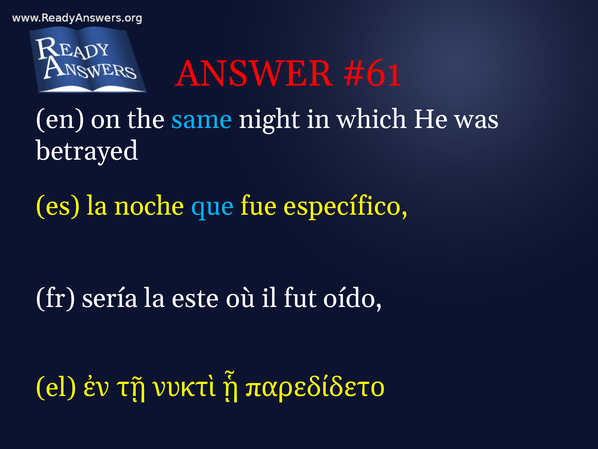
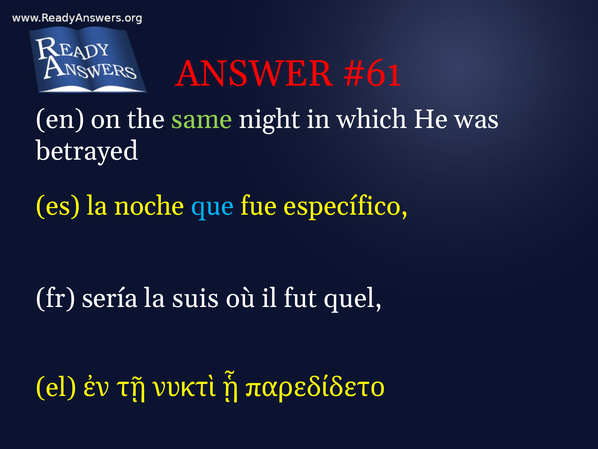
same colour: light blue -> light green (202, 119)
este: este -> suis (195, 298)
oído: oído -> quel (353, 298)
